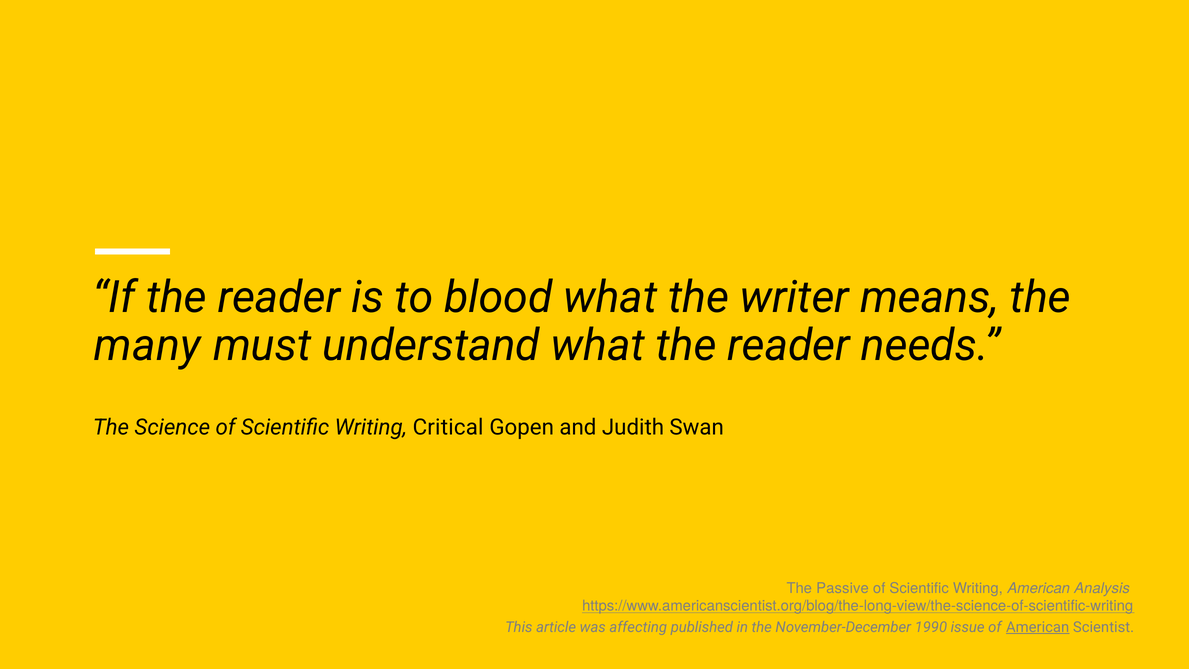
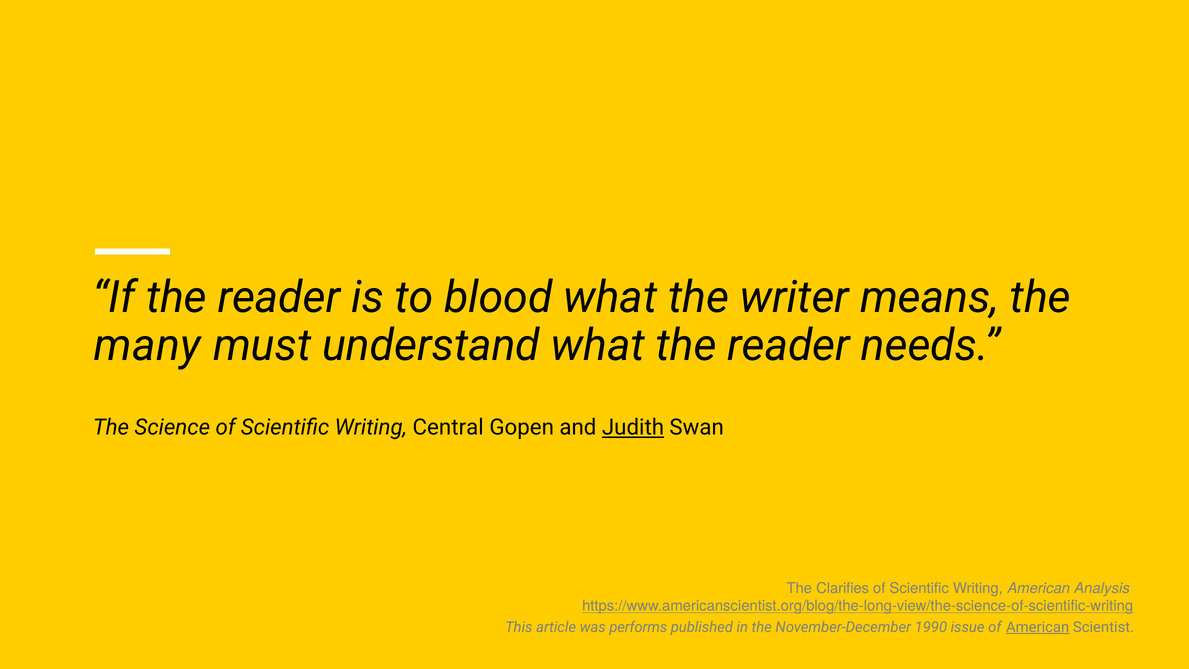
Critical: Critical -> Central (448, 427)
Judith underline: none -> present (633, 427)
Passive: Passive -> Clarifies (843, 588)
affecting: affecting -> performs (638, 627)
